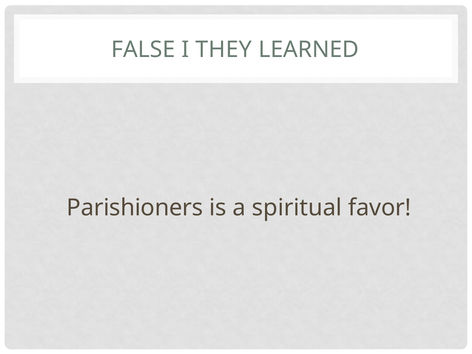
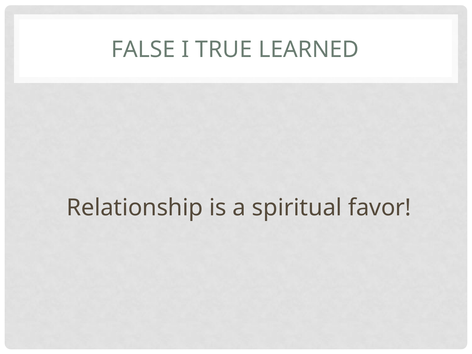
THEY: THEY -> TRUE (224, 49)
Parishioners: Parishioners -> Relationship (135, 208)
